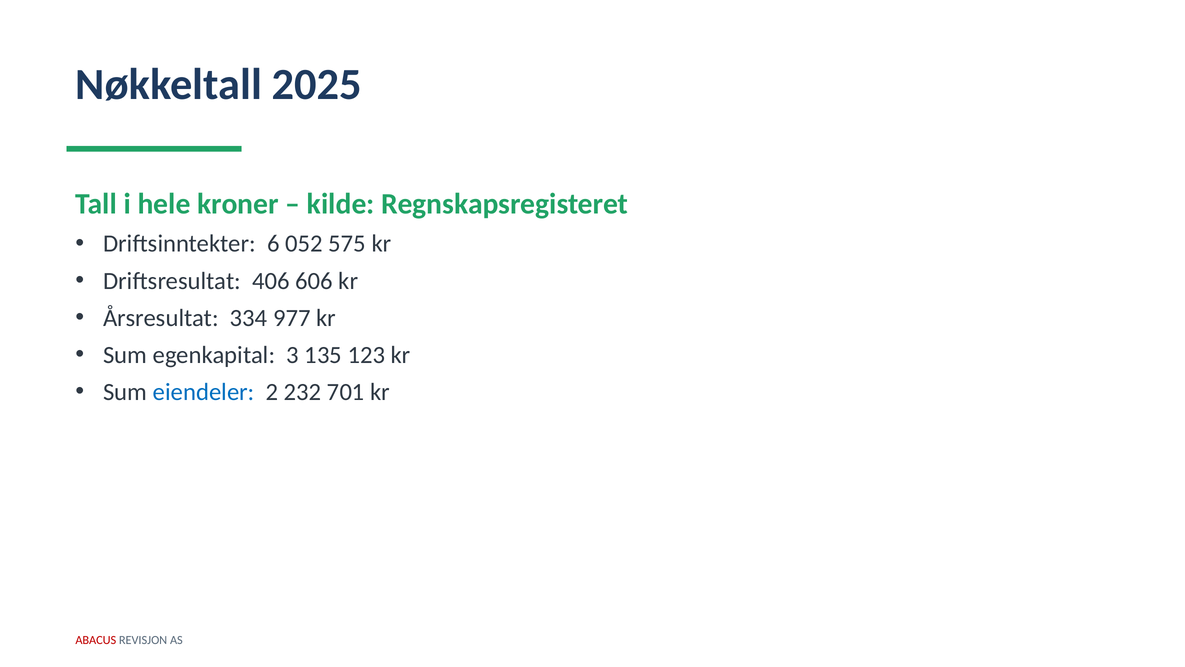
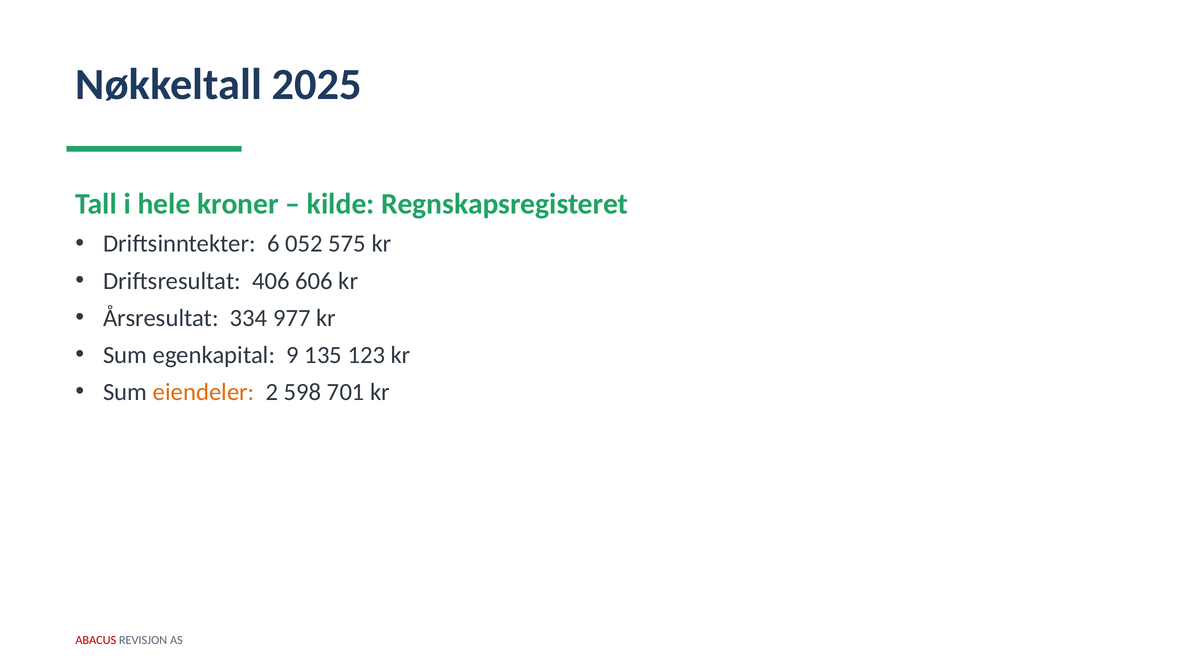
3: 3 -> 9 (293, 355)
eiendeler colour: blue -> orange (204, 392)
232: 232 -> 598 (303, 392)
